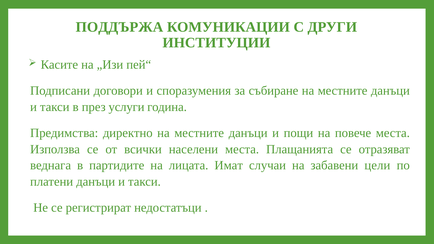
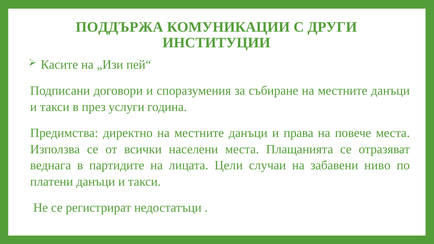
пощи: пощи -> права (299, 133)
Имат: Имат -> Цели (229, 166)
цели: цели -> ниво (377, 166)
